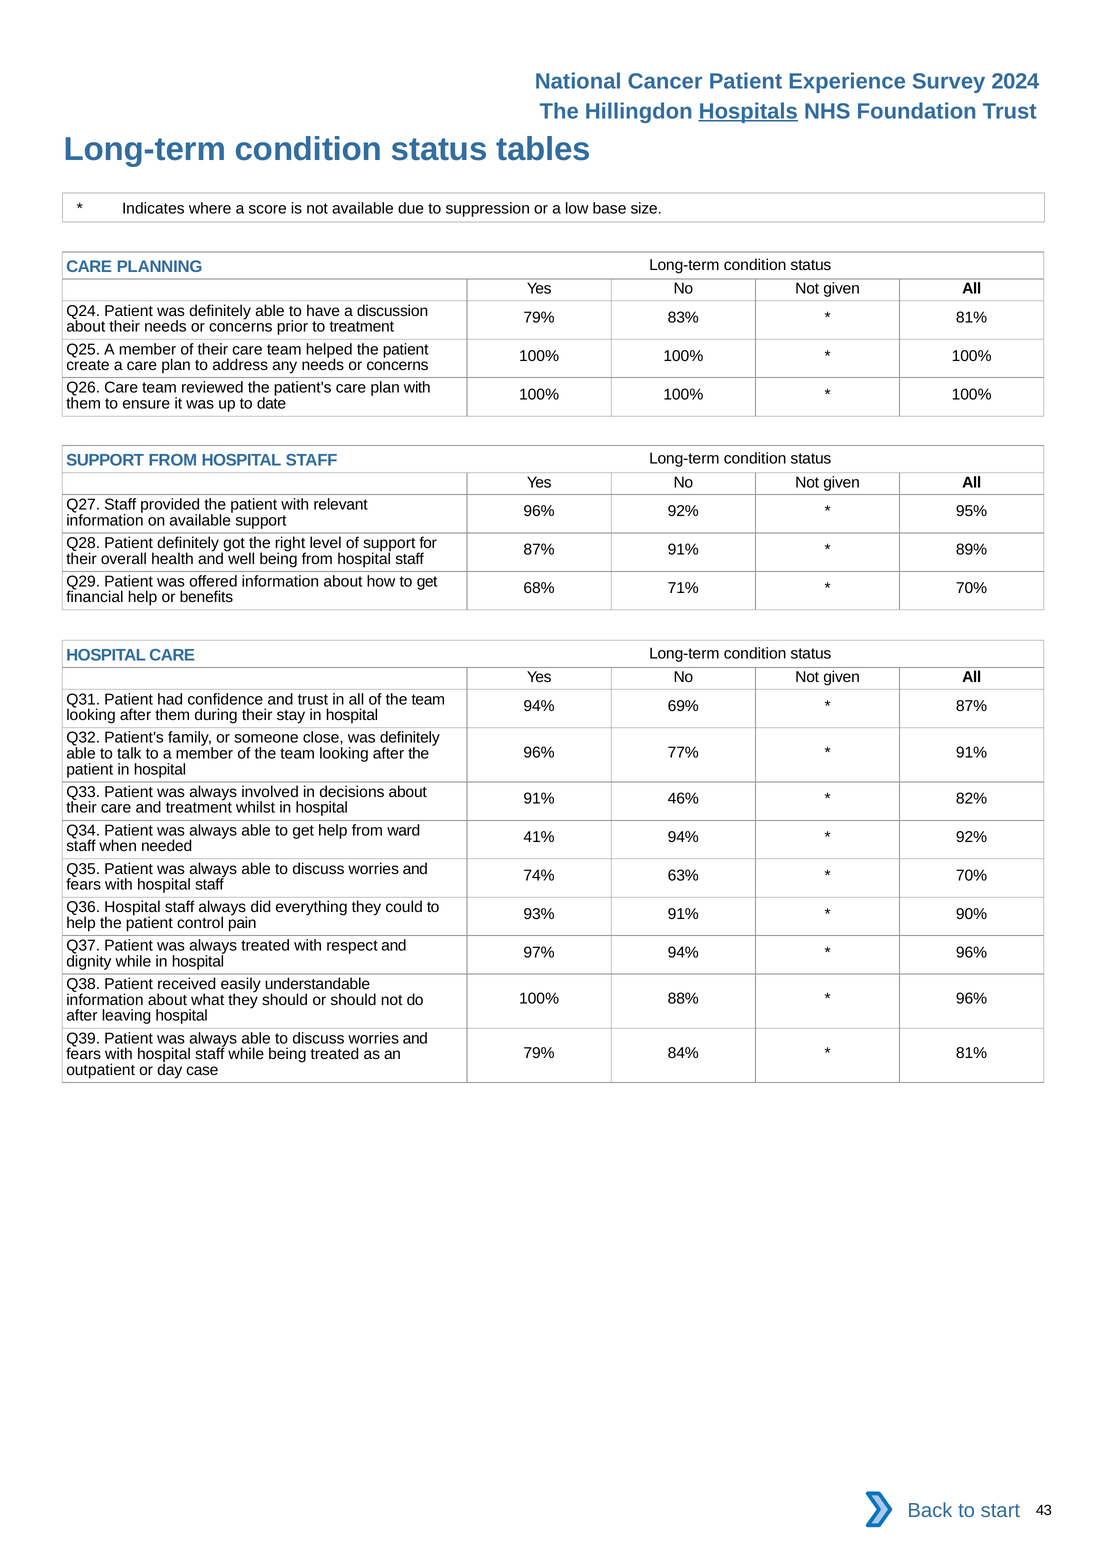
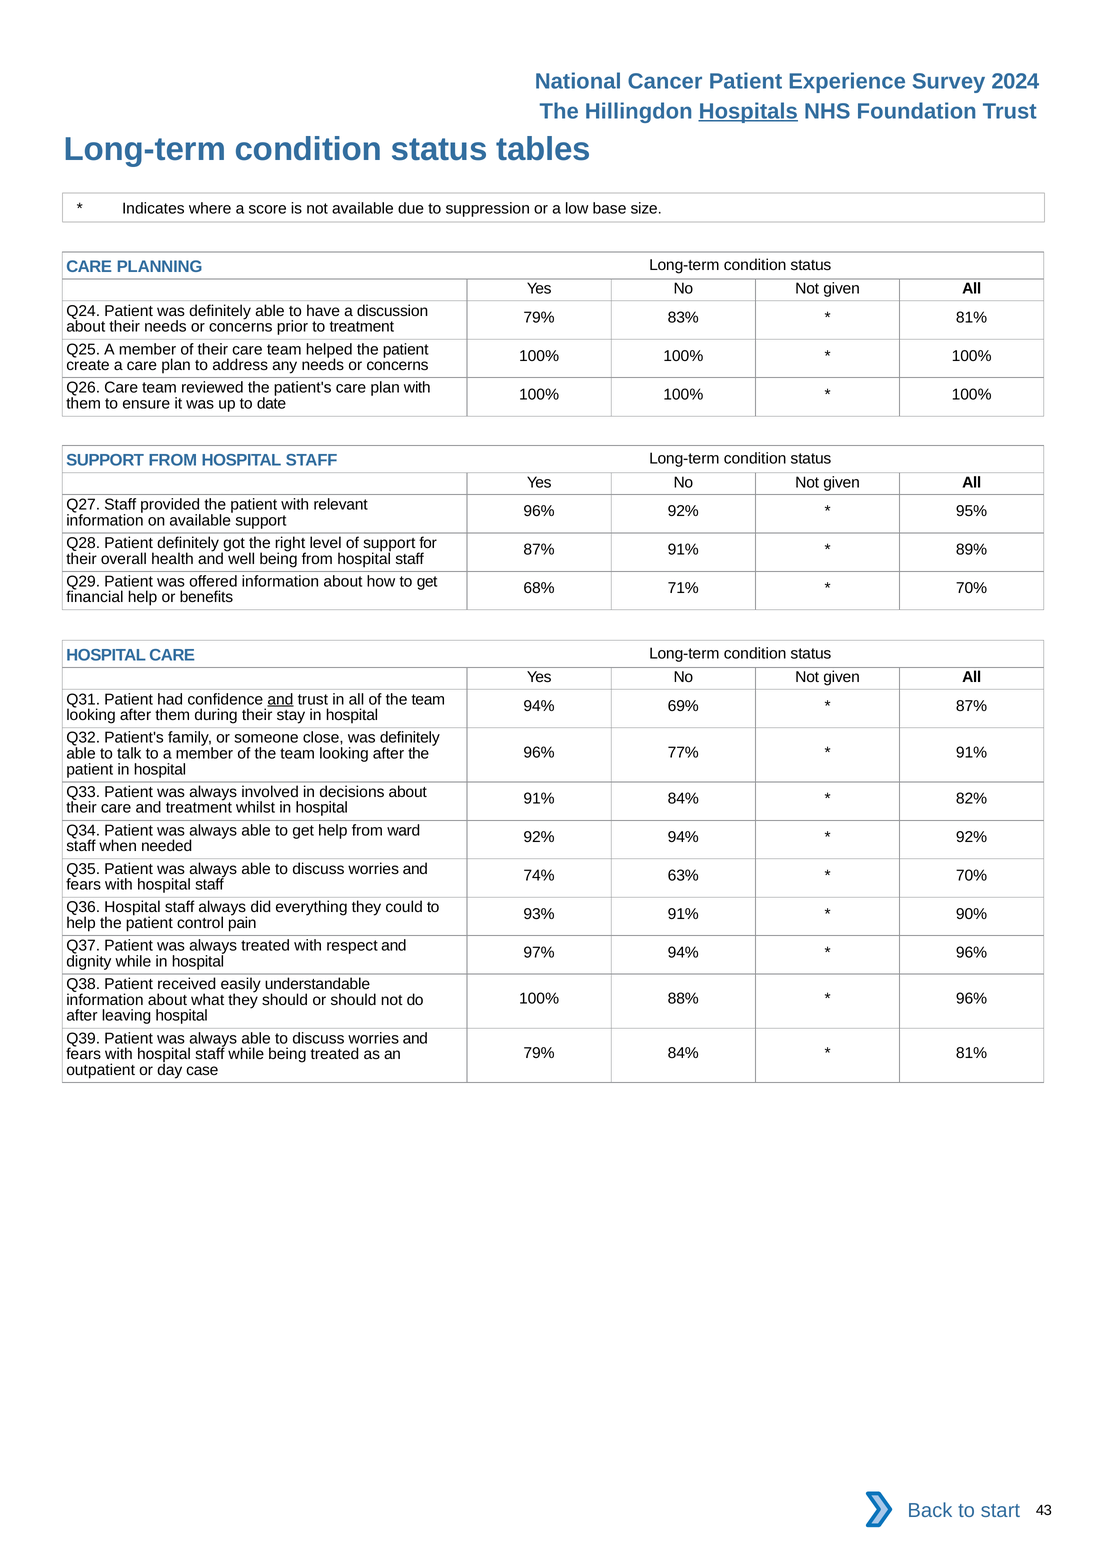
and underline: none -> present (280, 700)
91% 46%: 46% -> 84% (683, 799)
41%: 41% -> 92% (539, 837)
